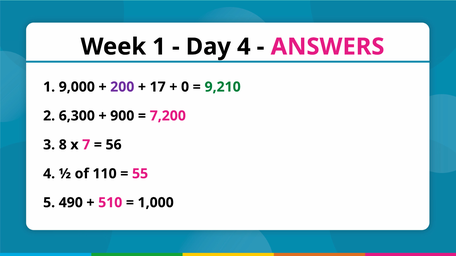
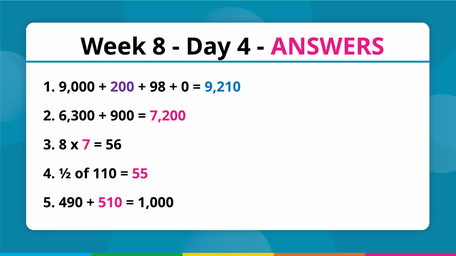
Week 1: 1 -> 8 (159, 47)
17: 17 -> 98 (158, 87)
9,210 colour: green -> blue (223, 87)
